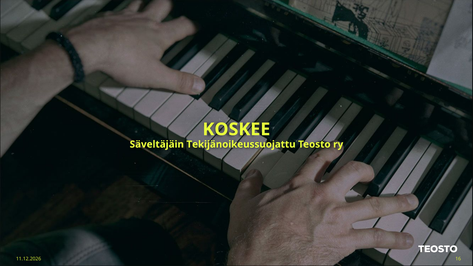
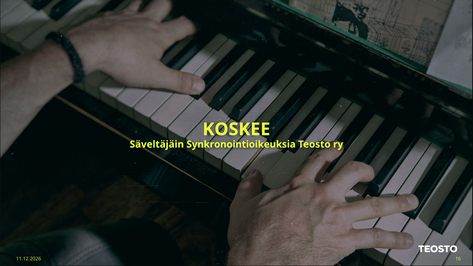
Tekijänoikeussuojattu: Tekijänoikeussuojattu -> Synkronointioikeuksia (241, 144)
